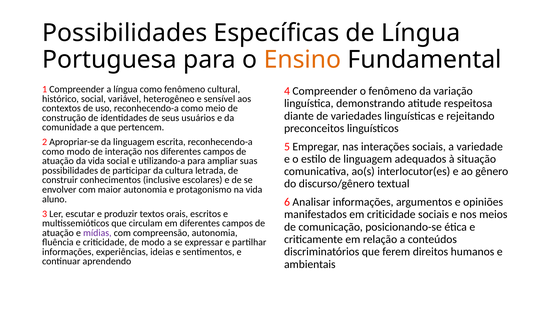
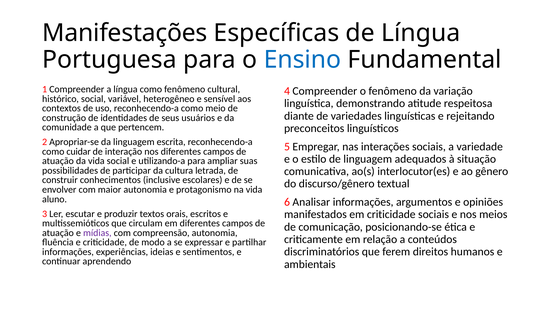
Possibilidades: Possibilidades -> Manifestações (125, 33)
Ensino colour: orange -> blue (302, 60)
como modo: modo -> cuidar (79, 152)
